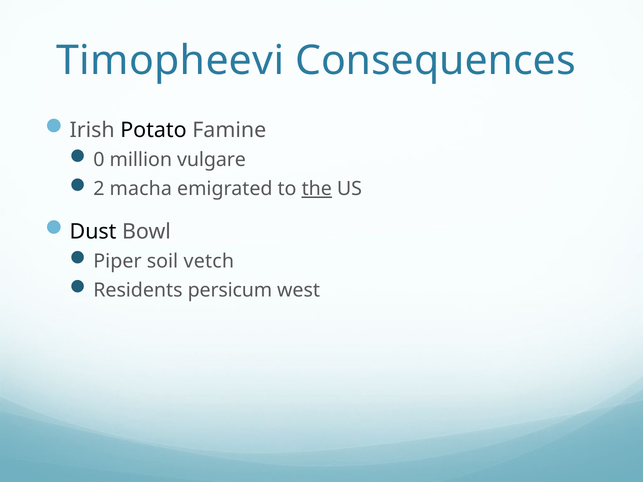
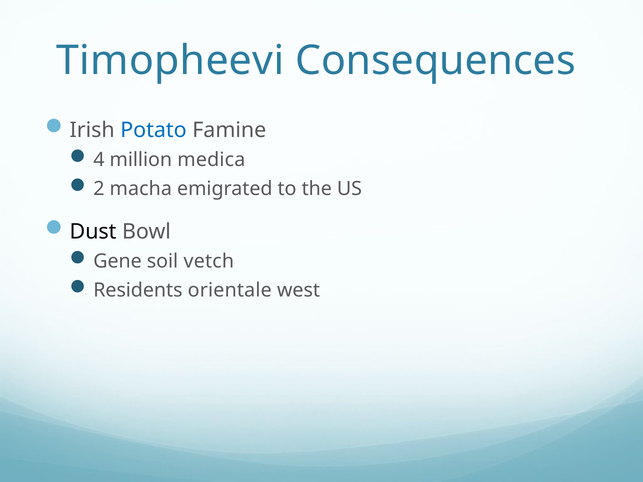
Potato colour: black -> blue (153, 130)
0: 0 -> 4 (99, 160)
vulgare: vulgare -> medica (211, 160)
the underline: present -> none (317, 189)
Piper: Piper -> Gene (118, 261)
persicum: persicum -> orientale (230, 290)
